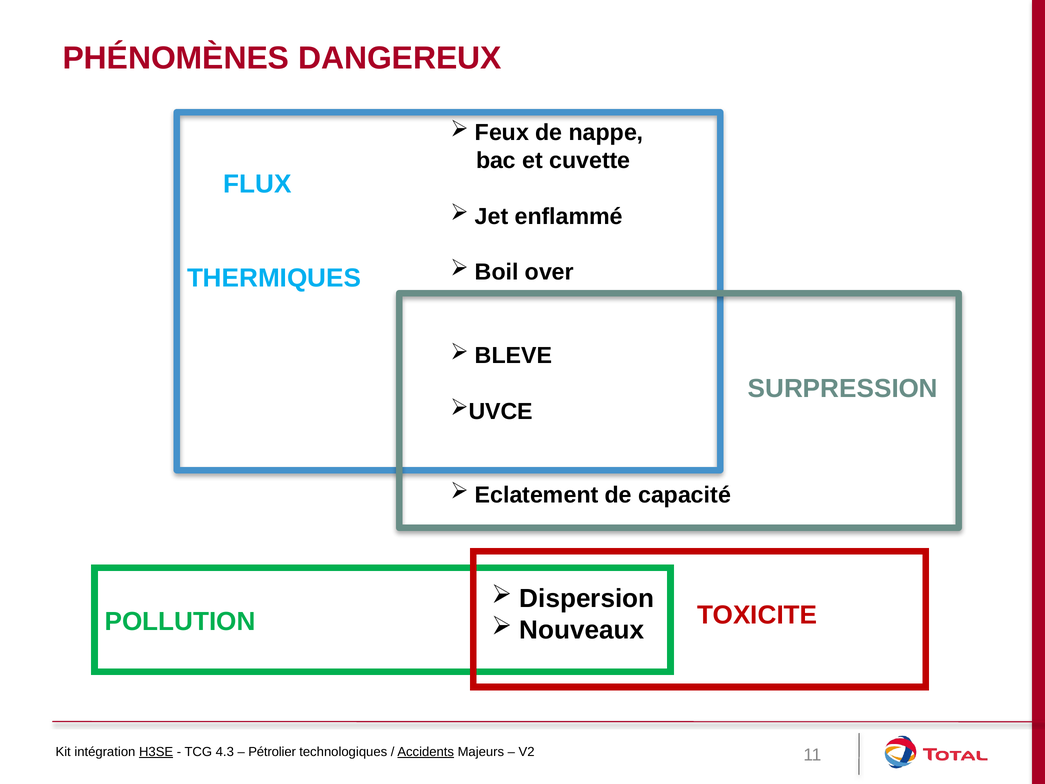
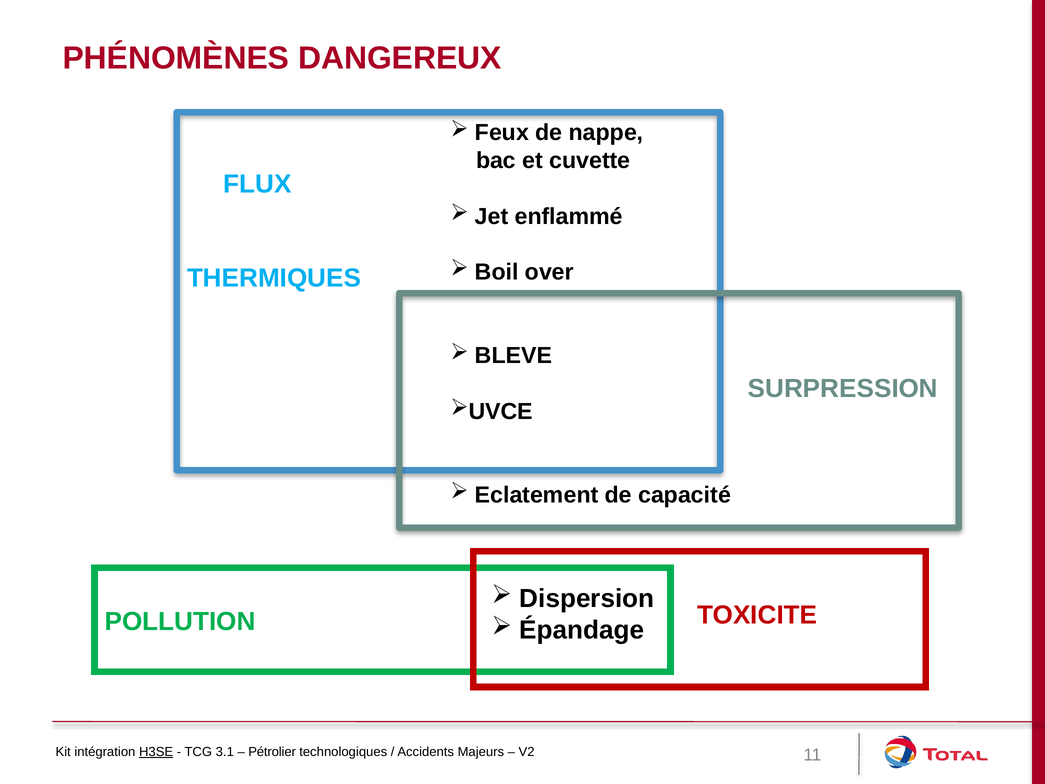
Nouveaux: Nouveaux -> Épandage (582, 630)
4.3: 4.3 -> 3.1 (225, 751)
Accidents underline: present -> none (426, 751)
